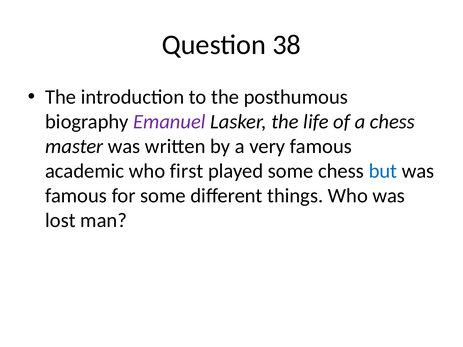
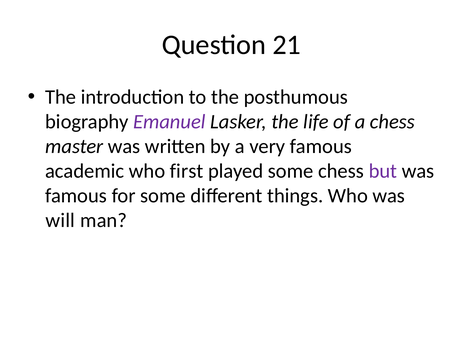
38: 38 -> 21 (287, 45)
but colour: blue -> purple (383, 171)
lost: lost -> will (60, 221)
